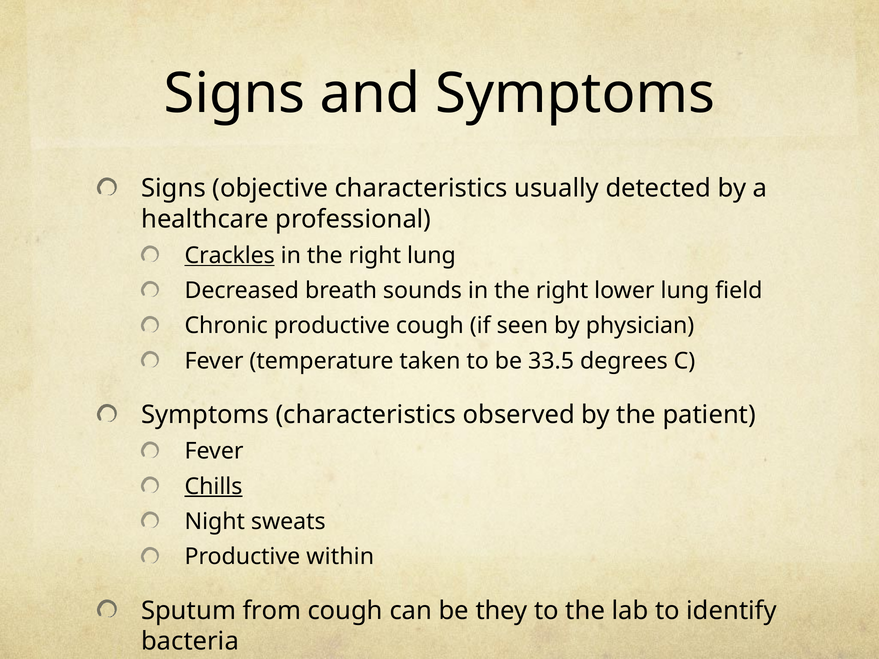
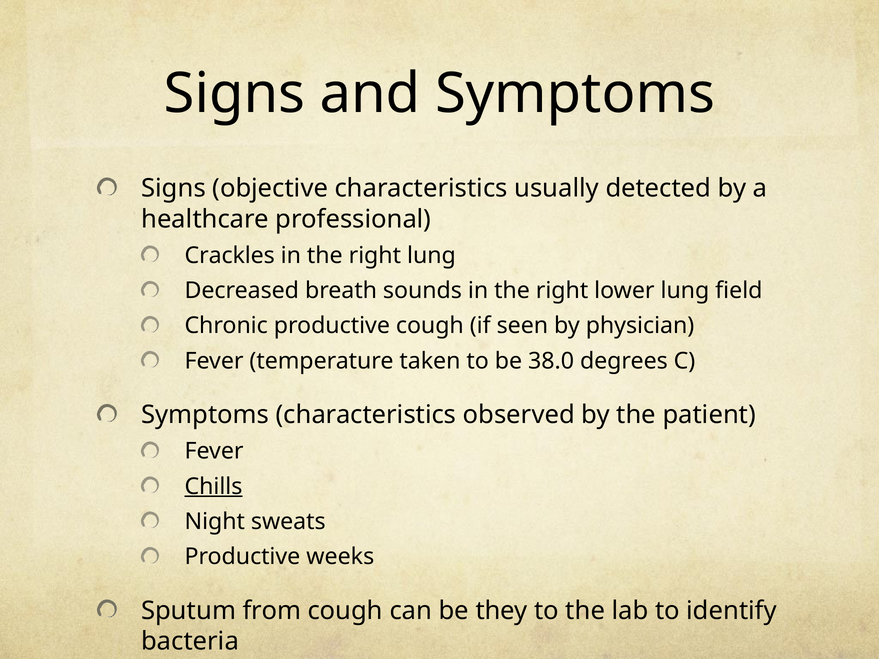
Crackles underline: present -> none (230, 256)
33.5: 33.5 -> 38.0 (551, 361)
within: within -> weeks (340, 557)
